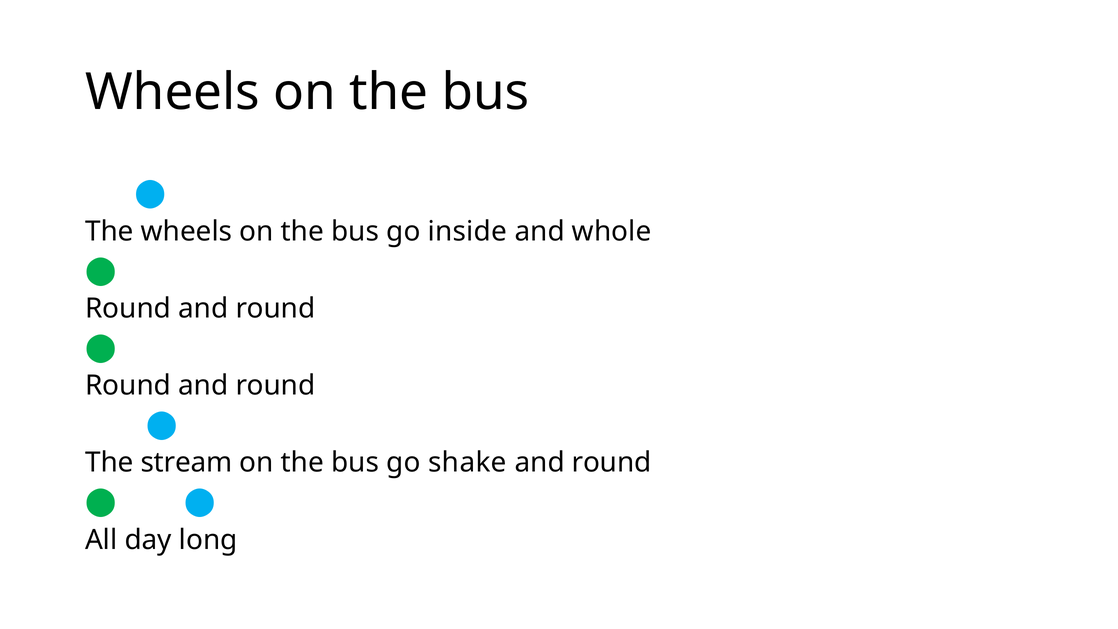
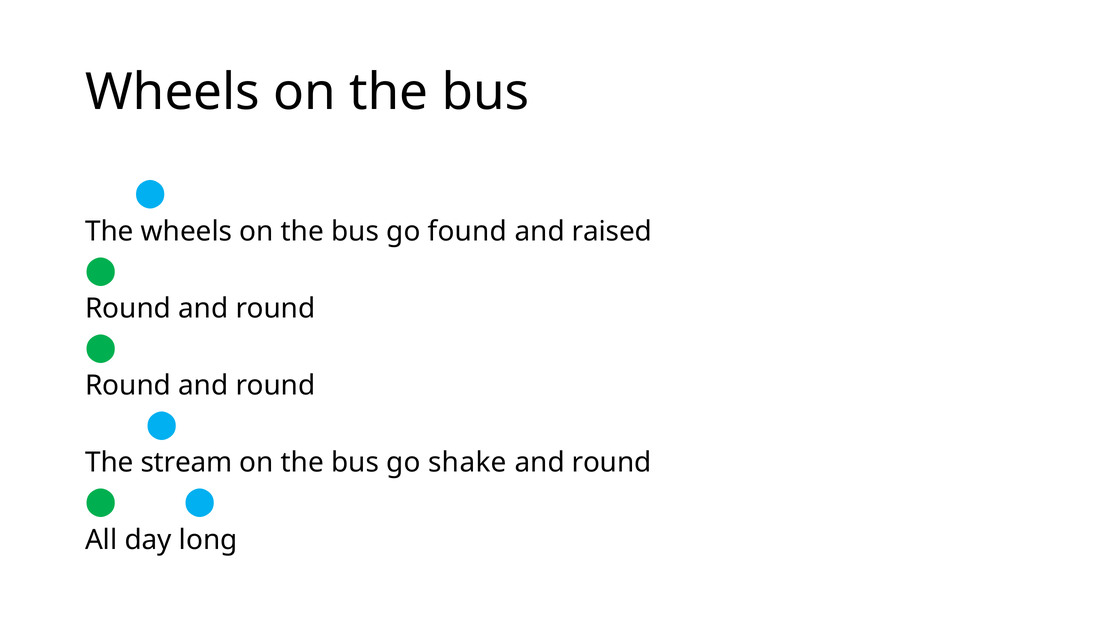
inside: inside -> found (467, 231)
whole: whole -> raised (612, 231)
